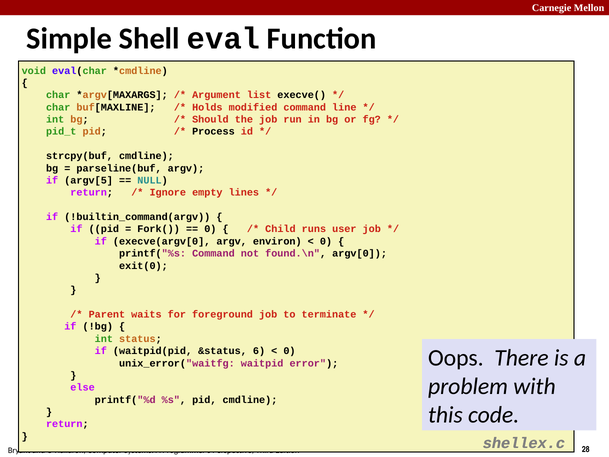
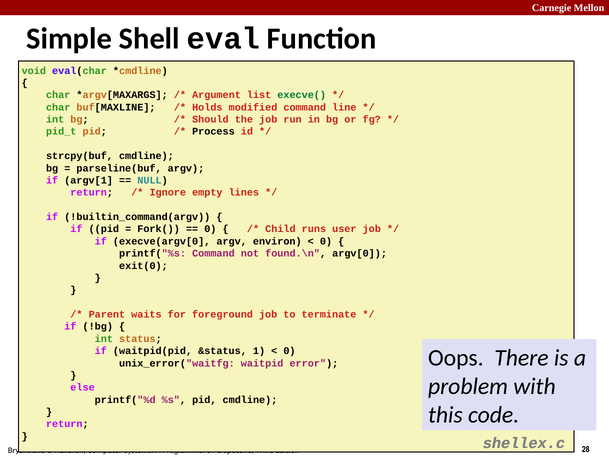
execve( colour: black -> green (302, 95)
argv[5: argv[5 -> argv[1 (89, 180)
6: 6 -> 1 (259, 351)
